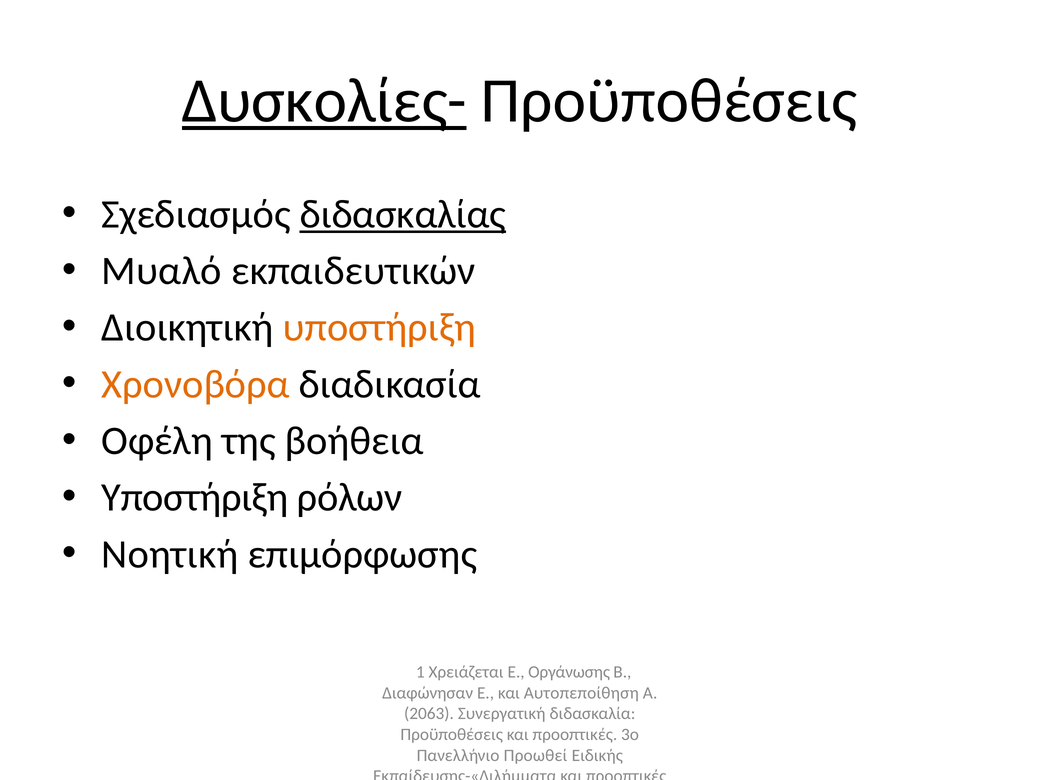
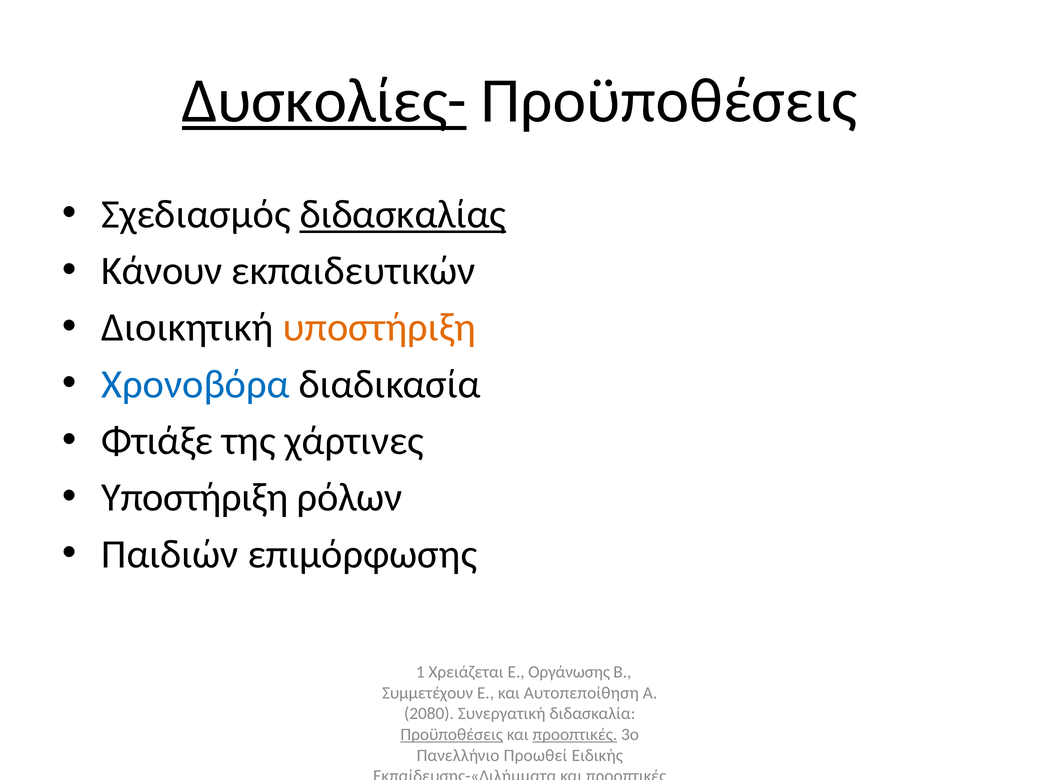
Μυαλό: Μυαλό -> Κάνουν (162, 271)
Χρονοβόρα colour: orange -> blue (196, 384)
Οφέλη: Οφέλη -> Φτιάξε (157, 441)
βοήθεια: βοήθεια -> χάρτινες (354, 441)
Νοητική: Νοητική -> Παιδιών (170, 554)
Διαφώνησαν: Διαφώνησαν -> Συμμετέχουν (428, 693)
2063: 2063 -> 2080 (429, 714)
Προϋποθέσεις underline: none -> present (452, 734)
προοπτικές underline: none -> present (575, 734)
